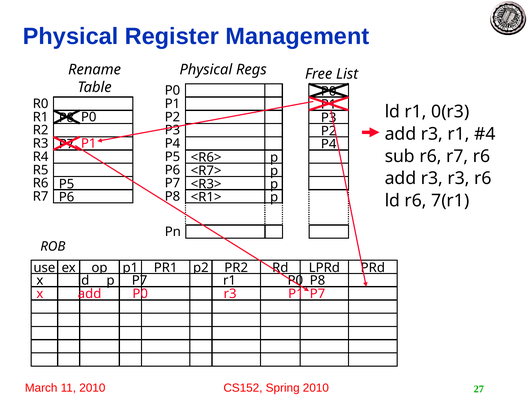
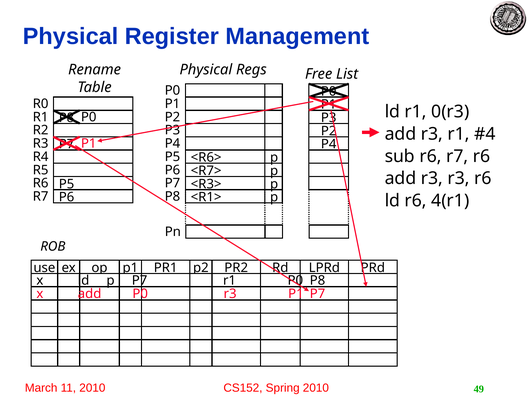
7(r1: 7(r1 -> 4(r1 (450, 201)
27: 27 -> 49 (479, 389)
